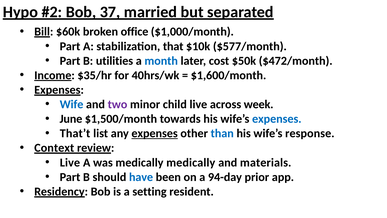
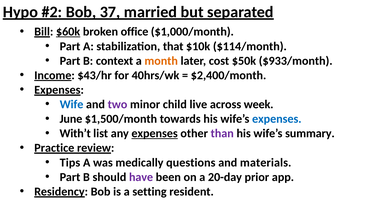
$60k underline: none -> present (68, 32)
$577/month: $577/month -> $114/month (250, 46)
utilities: utilities -> context (115, 61)
month colour: blue -> orange (161, 61)
$472/month: $472/month -> $933/month (296, 61)
$35/hr: $35/hr -> $43/hr (95, 75)
$1,600/month: $1,600/month -> $2,400/month (229, 75)
That’t: That’t -> With’t (75, 133)
than colour: blue -> purple (222, 133)
response: response -> summary (310, 133)
Context: Context -> Practice (54, 148)
Live: Live -> Tips (70, 162)
medically medically: medically -> questions (191, 162)
have colour: blue -> purple (141, 177)
94-day: 94-day -> 20-day (225, 177)
